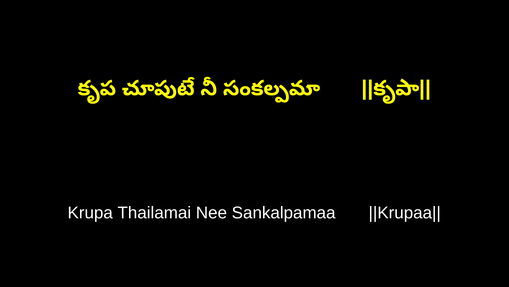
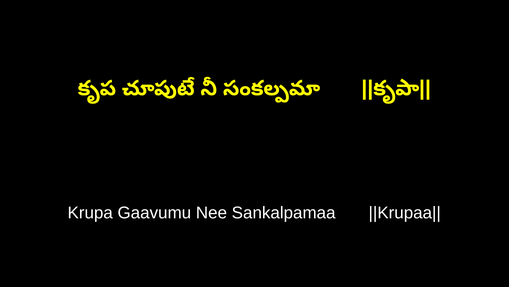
Thailamai: Thailamai -> Gaavumu (154, 212)
